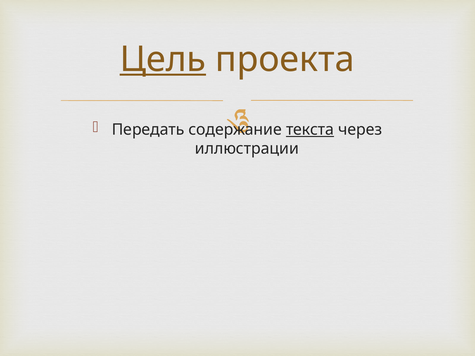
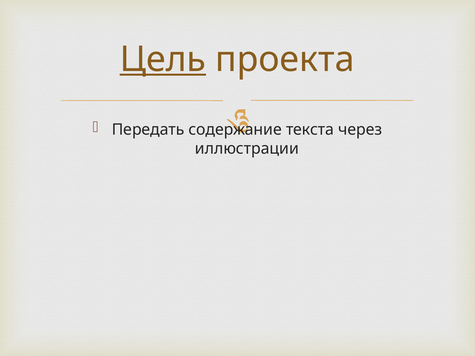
текста underline: present -> none (310, 130)
